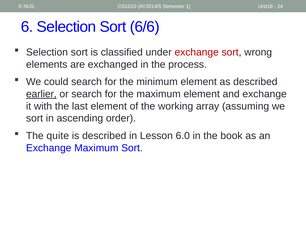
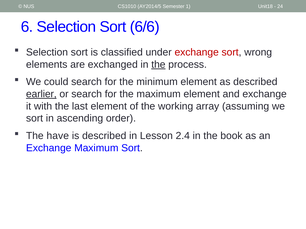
the underline: none -> present (158, 65)
quite: quite -> have (58, 136)
6.0: 6.0 -> 2.4 (183, 136)
